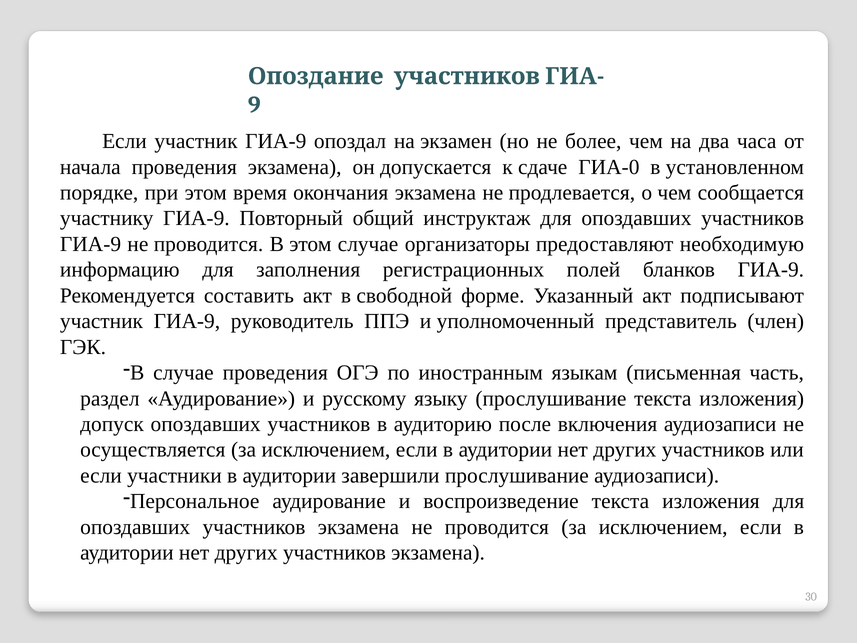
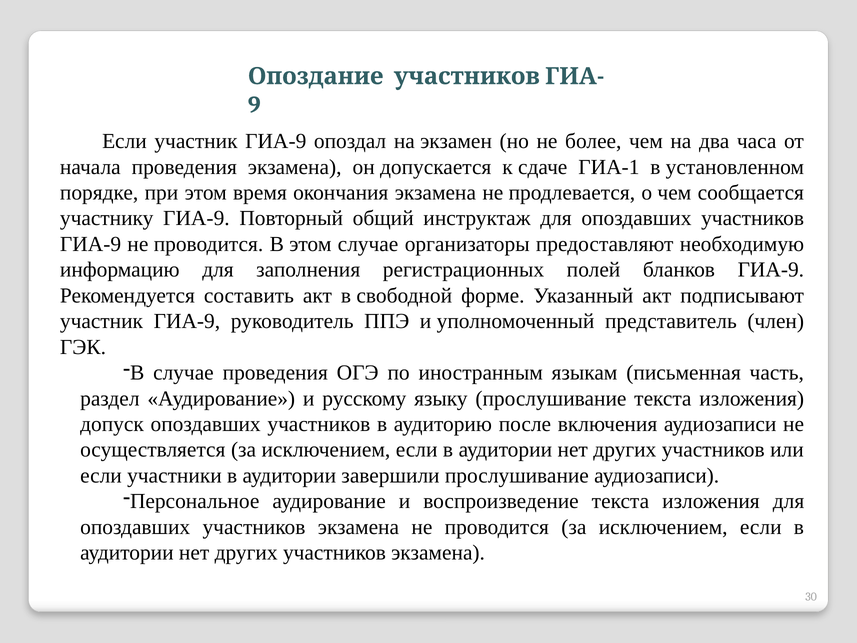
ГИА-0: ГИА-0 -> ГИА-1 (609, 167)
